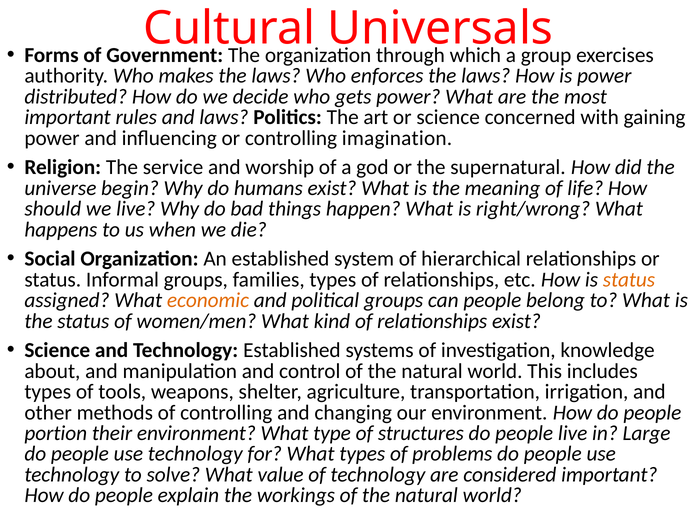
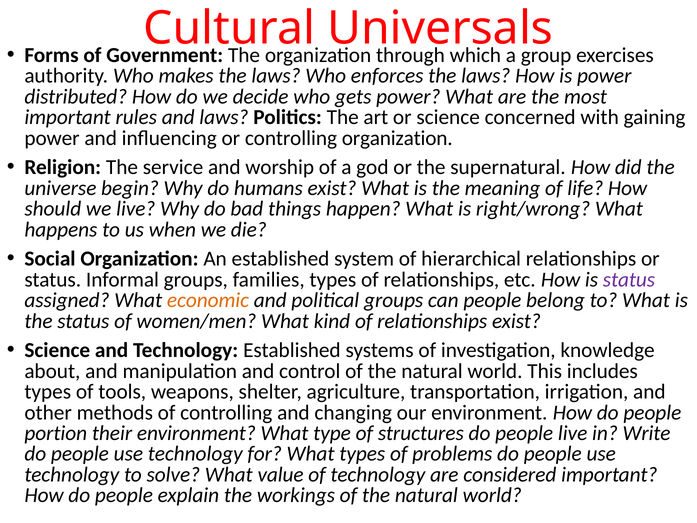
controlling imagination: imagination -> organization (397, 138)
status colour: orange -> purple (629, 280)
Large: Large -> Write (647, 433)
